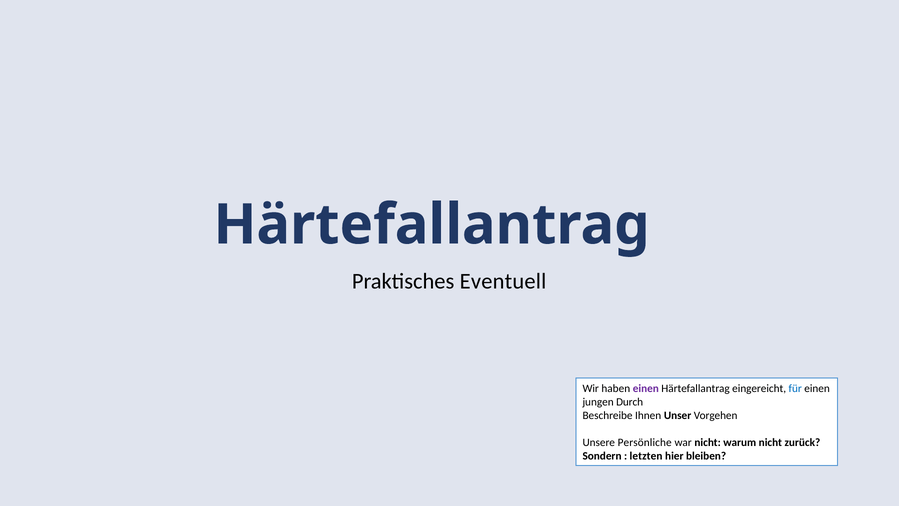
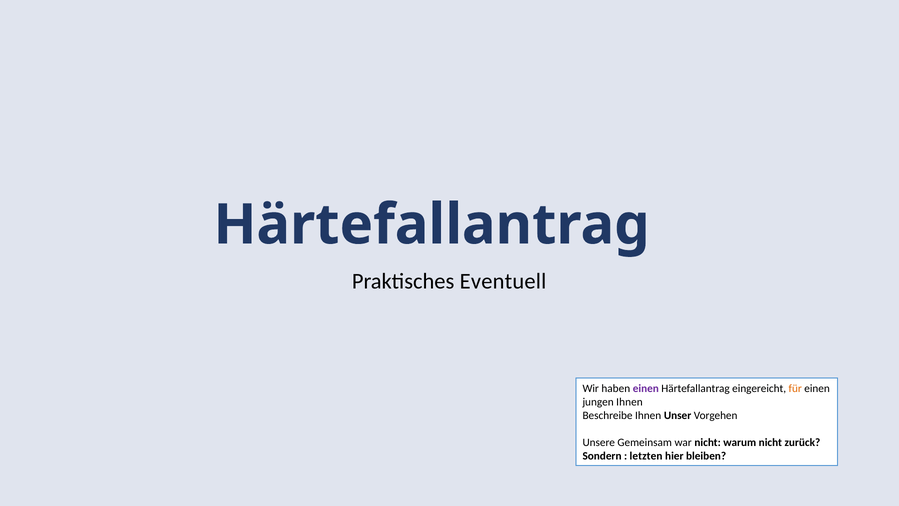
für colour: blue -> orange (795, 388)
jungen Durch: Durch -> Ihnen (629, 402)
Persönliche: Persönliche -> Gemeinsam (645, 442)
